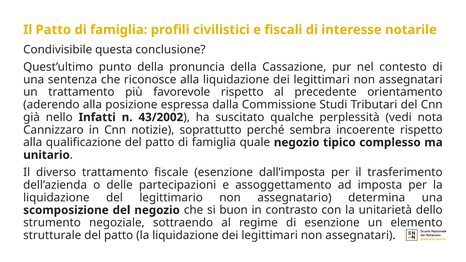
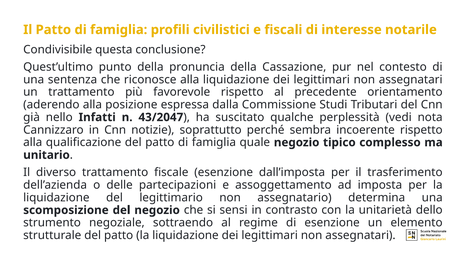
43/2002: 43/2002 -> 43/2047 (161, 117)
buon: buon -> sensi (234, 210)
